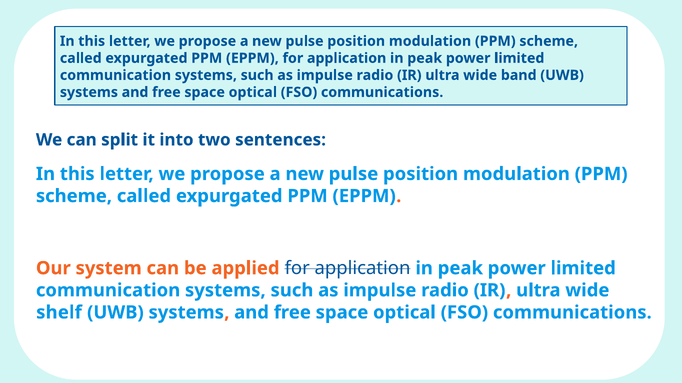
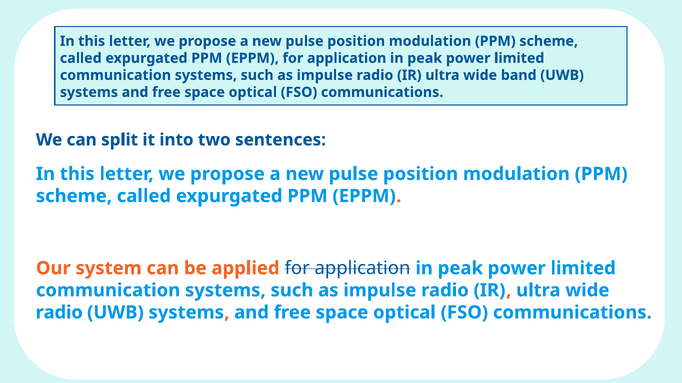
shelf: shelf -> radio (59, 313)
